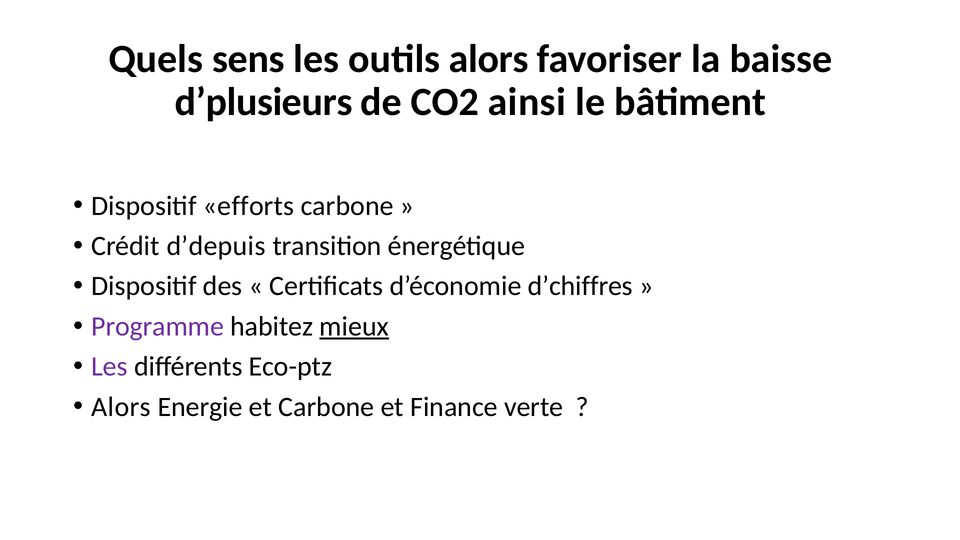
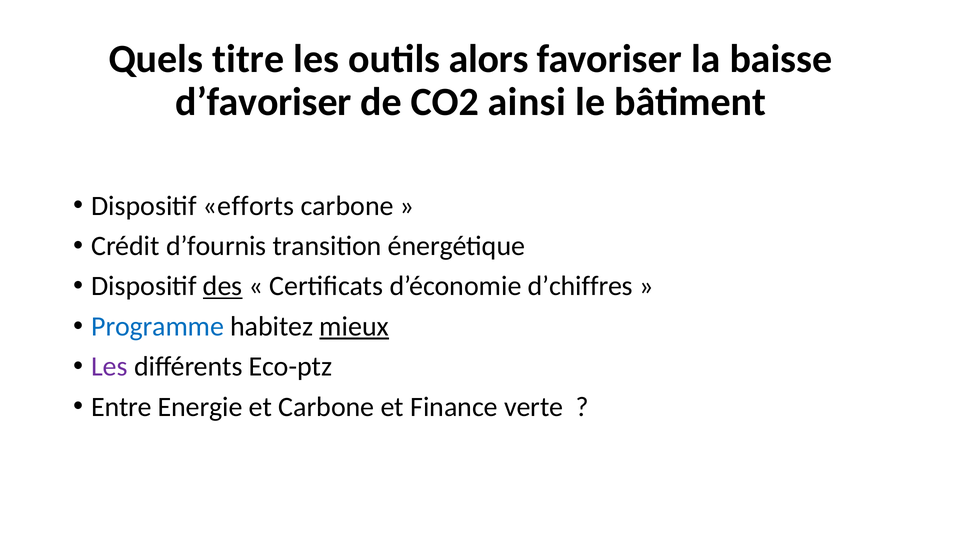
sens: sens -> titre (248, 59)
d’plusieurs: d’plusieurs -> d’favoriser (263, 102)
d’depuis: d’depuis -> d’fournis (216, 246)
des underline: none -> present (223, 286)
Programme colour: purple -> blue (158, 326)
Alors: Alors -> Entre (121, 407)
